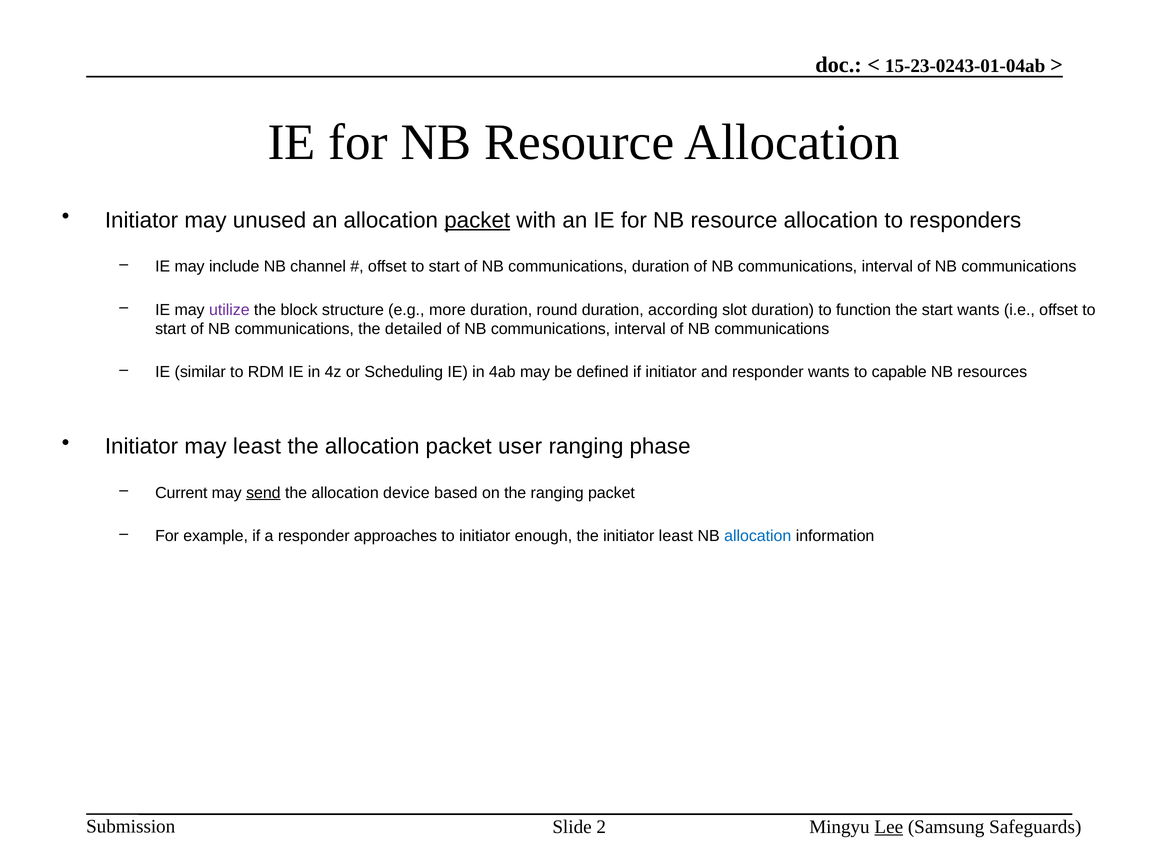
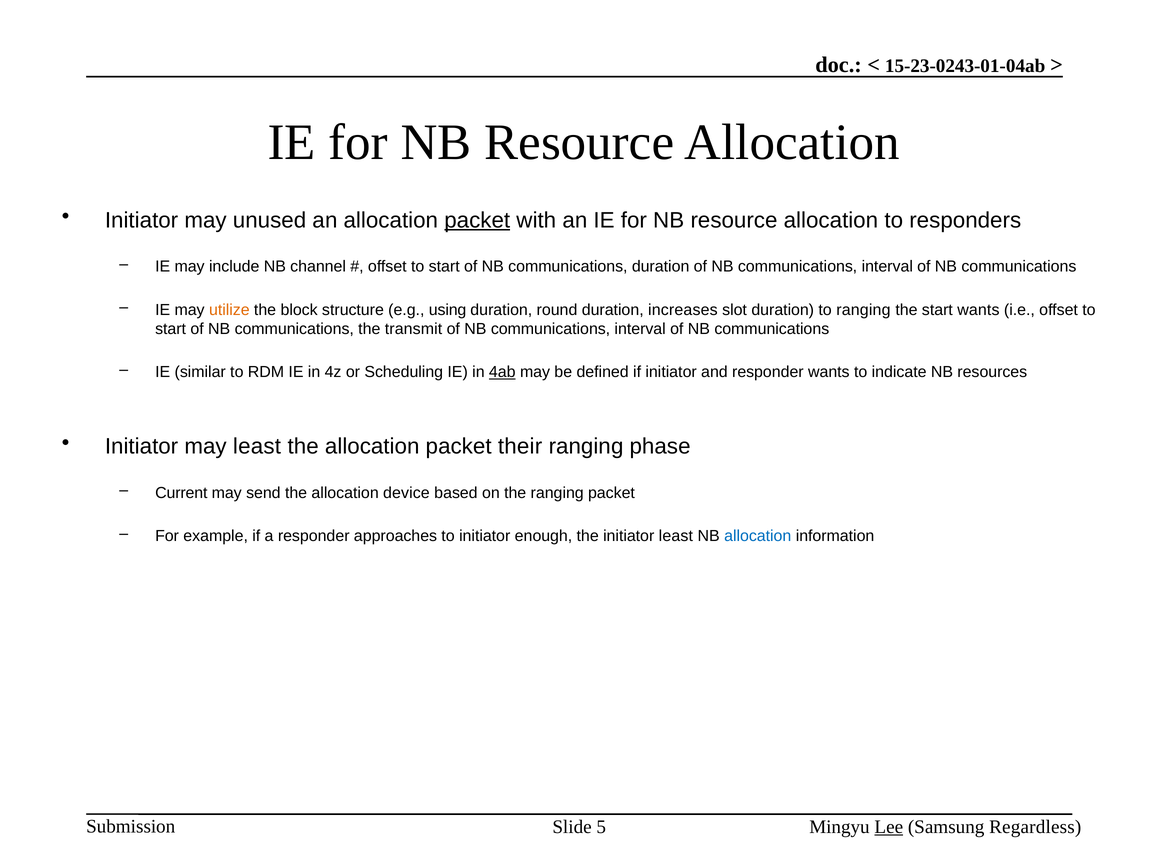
utilize colour: purple -> orange (229, 310)
more: more -> using (448, 310)
according: according -> increases (683, 310)
to function: function -> ranging (863, 310)
detailed: detailed -> transmit (414, 329)
4ab underline: none -> present (502, 372)
capable: capable -> indicate (899, 372)
user: user -> their (520, 446)
send underline: present -> none (263, 493)
2: 2 -> 5 (601, 826)
Safeguards: Safeguards -> Regardless (1035, 826)
